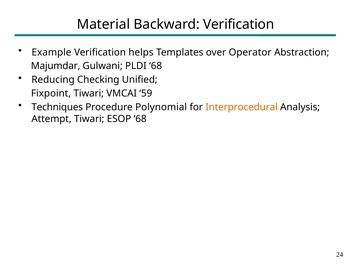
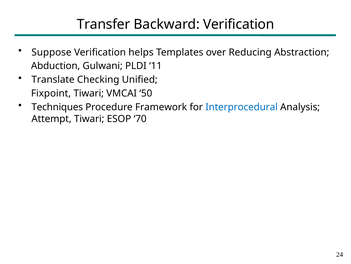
Material: Material -> Transfer (104, 24)
Example: Example -> Suppose (51, 52)
Operator: Operator -> Reducing (250, 52)
Majumdar: Majumdar -> Abduction (56, 66)
PLDI 68: 68 -> 11 (156, 66)
Reducing: Reducing -> Translate (53, 79)
59: 59 -> 50 (146, 93)
Polynomial: Polynomial -> Framework (161, 107)
Interprocedural colour: orange -> blue (242, 107)
ESOP 68: 68 -> 70 (140, 118)
